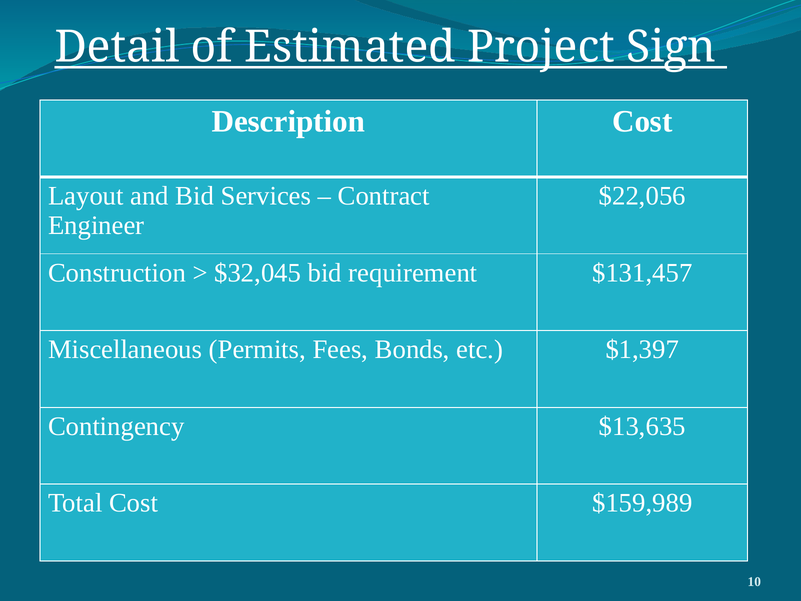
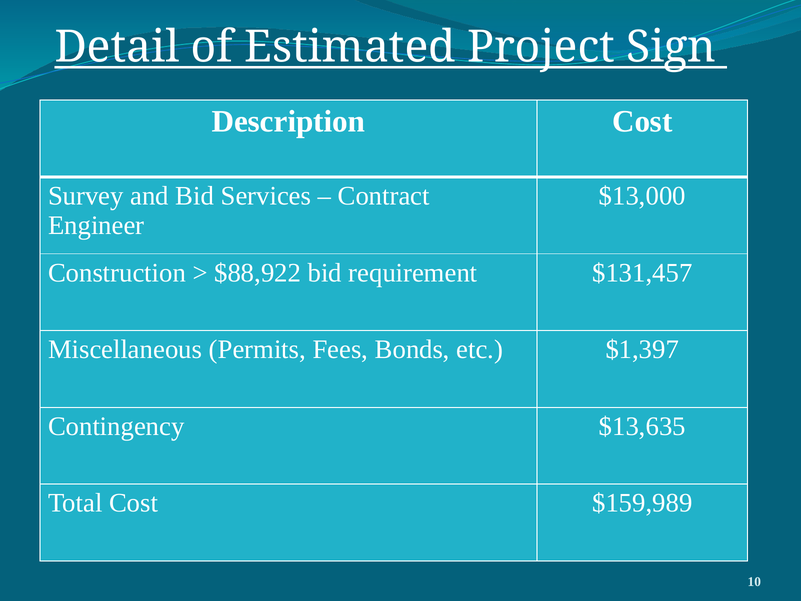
Layout: Layout -> Survey (86, 196)
$22,056: $22,056 -> $13,000 (642, 196)
$32,045: $32,045 -> $88,922 (258, 273)
